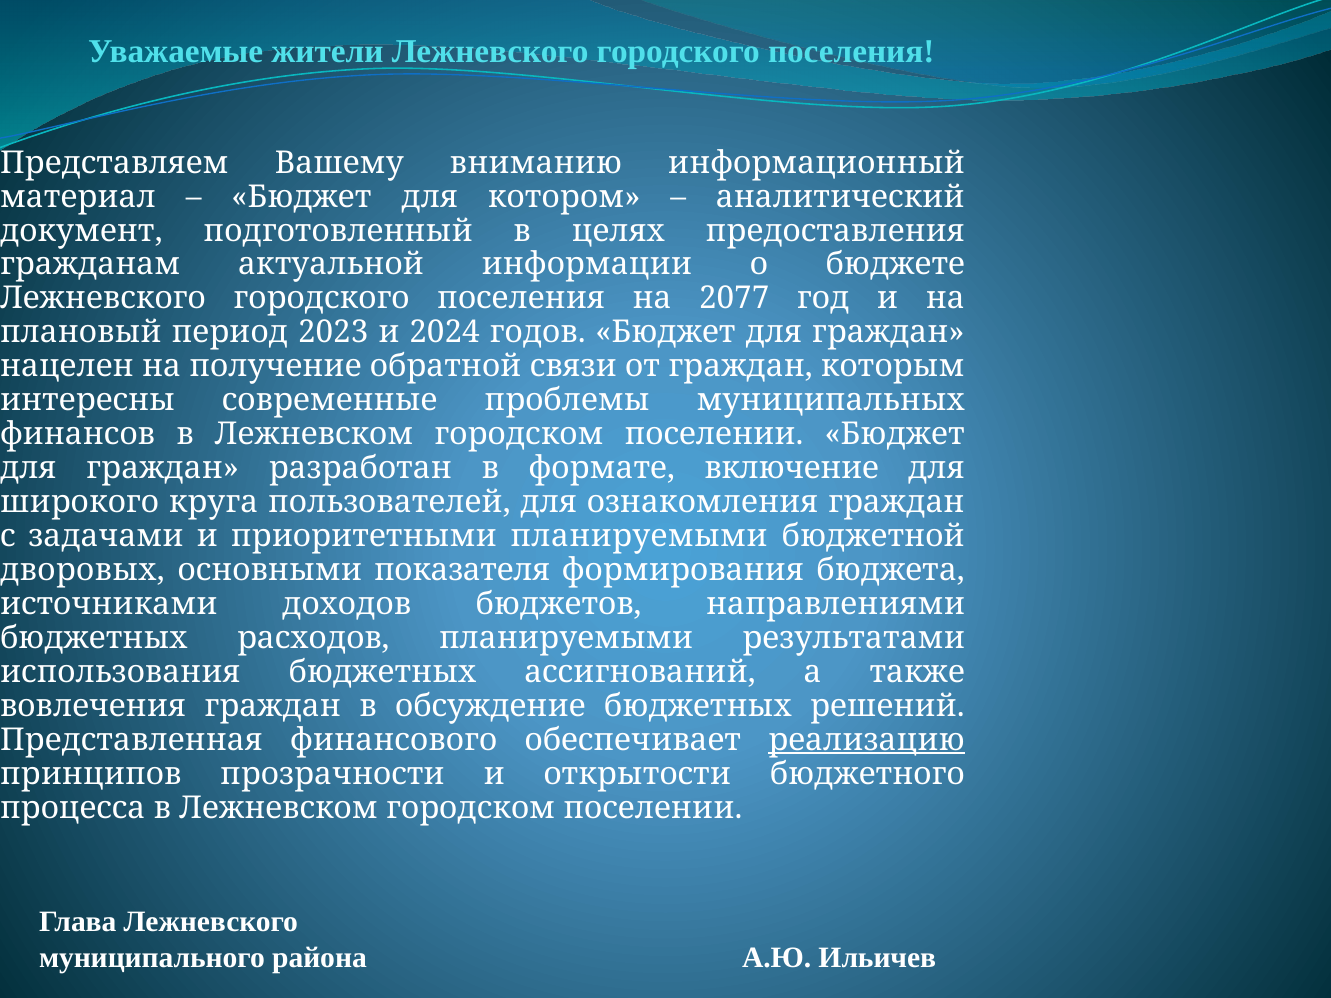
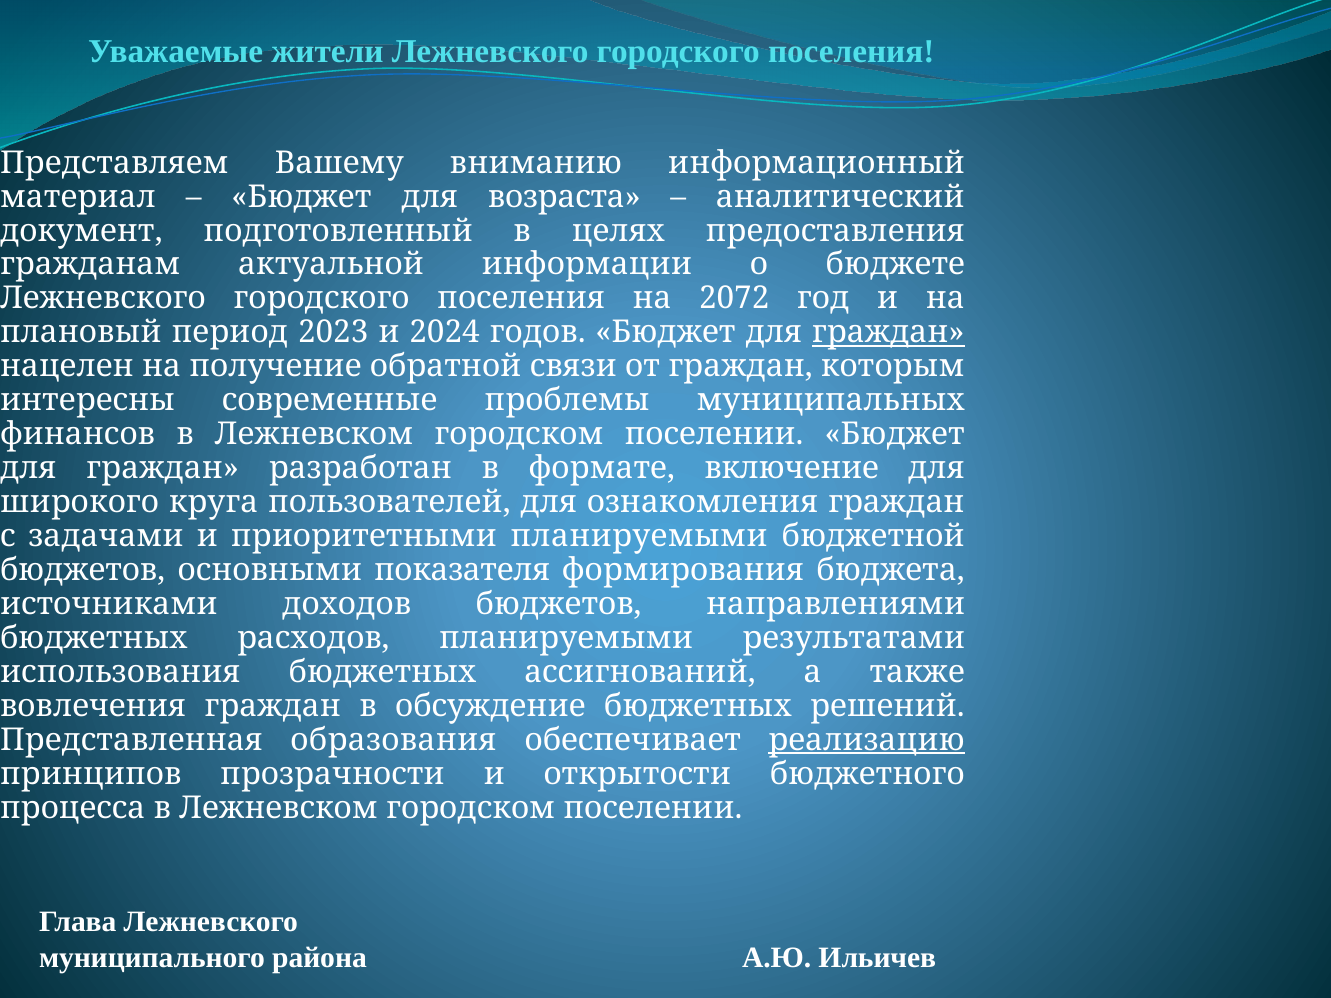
котором: котором -> возраста (564, 197)
2077: 2077 -> 2072 (734, 299)
граждан underline: none -> present (888, 333)
дворовых: дворовых -> бюджетов (83, 570)
финансового: финансового -> образования (394, 740)
